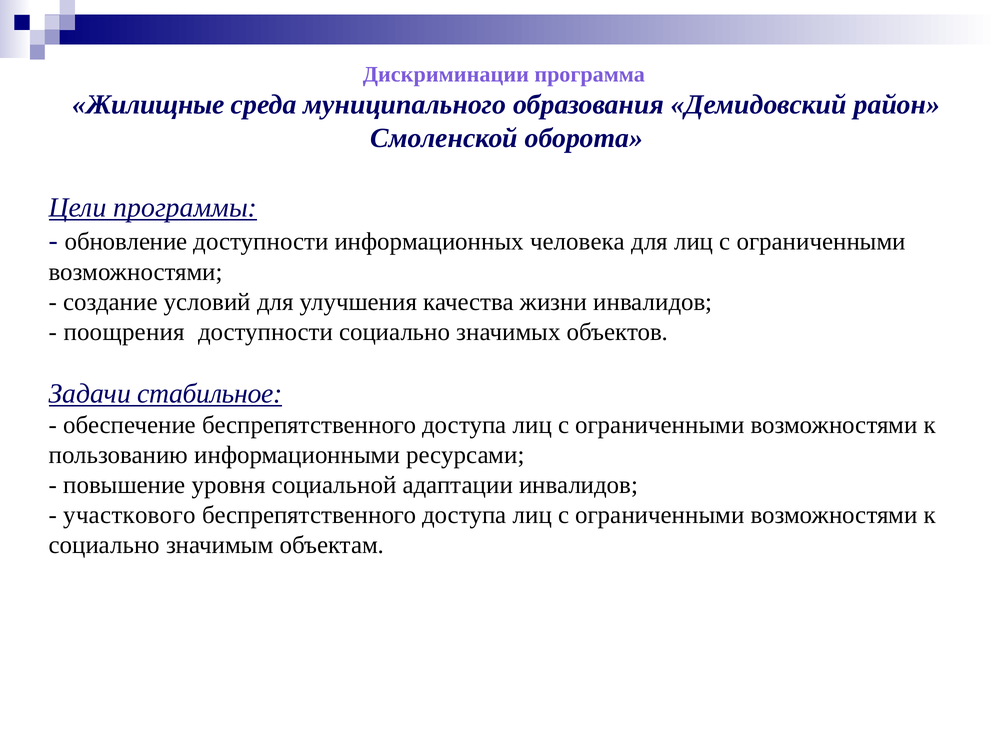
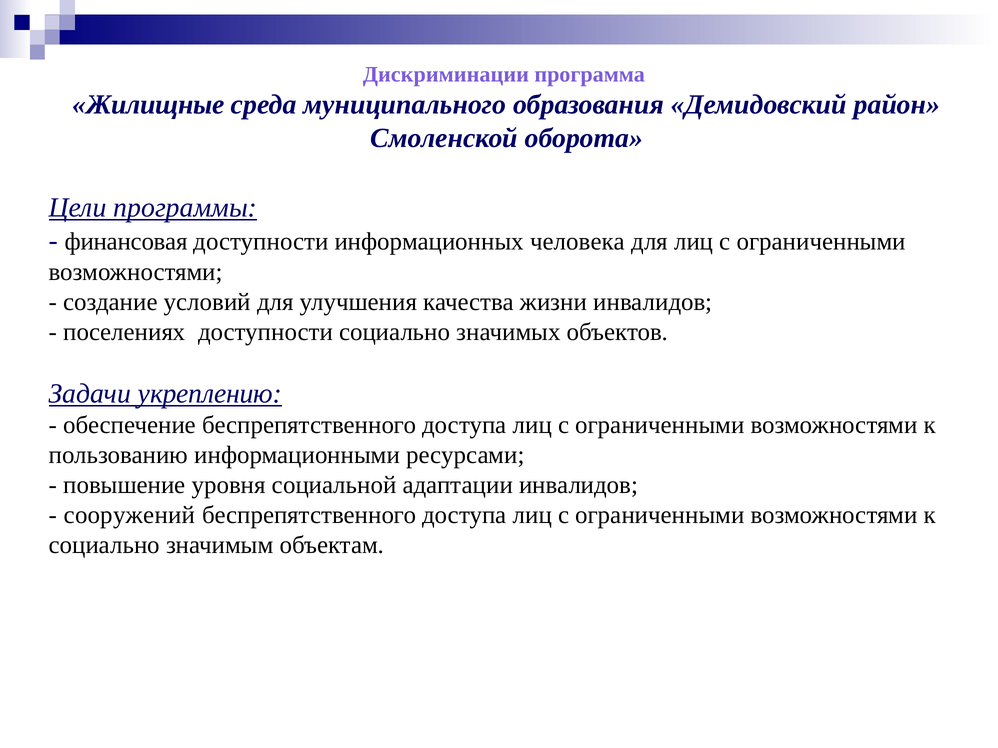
обновление: обновление -> финансовая (126, 242)
поощрения: поощрения -> поселениях (124, 332)
стабильное: стабильное -> укреплению (210, 394)
участкового: участкового -> сооружений (129, 515)
